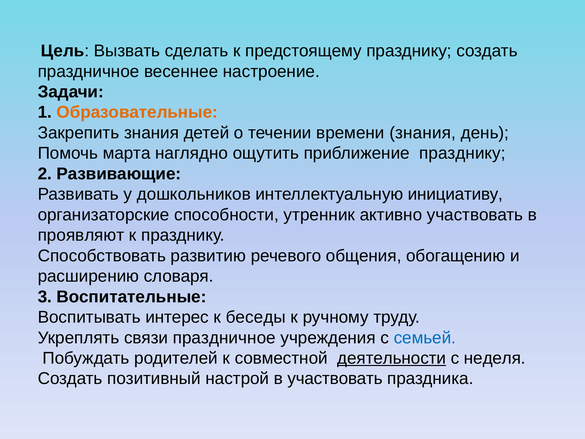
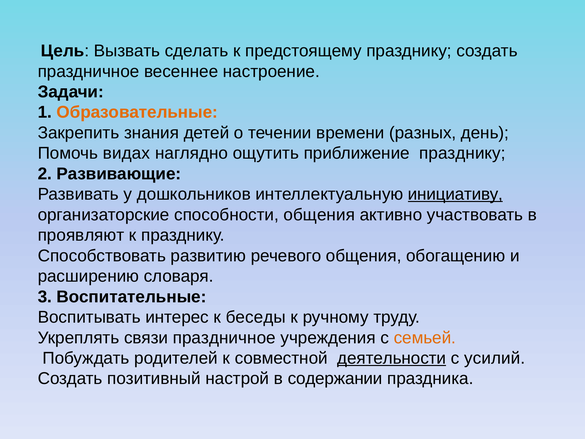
времени знания: знания -> разных (423, 133)
марта: марта -> видах (127, 153)
инициативу underline: none -> present (455, 194)
способности утренник: утренник -> общения (319, 215)
семьей colour: blue -> orange (425, 338)
неделя: неделя -> усилий (495, 358)
в участвовать: участвовать -> содержании (335, 378)
